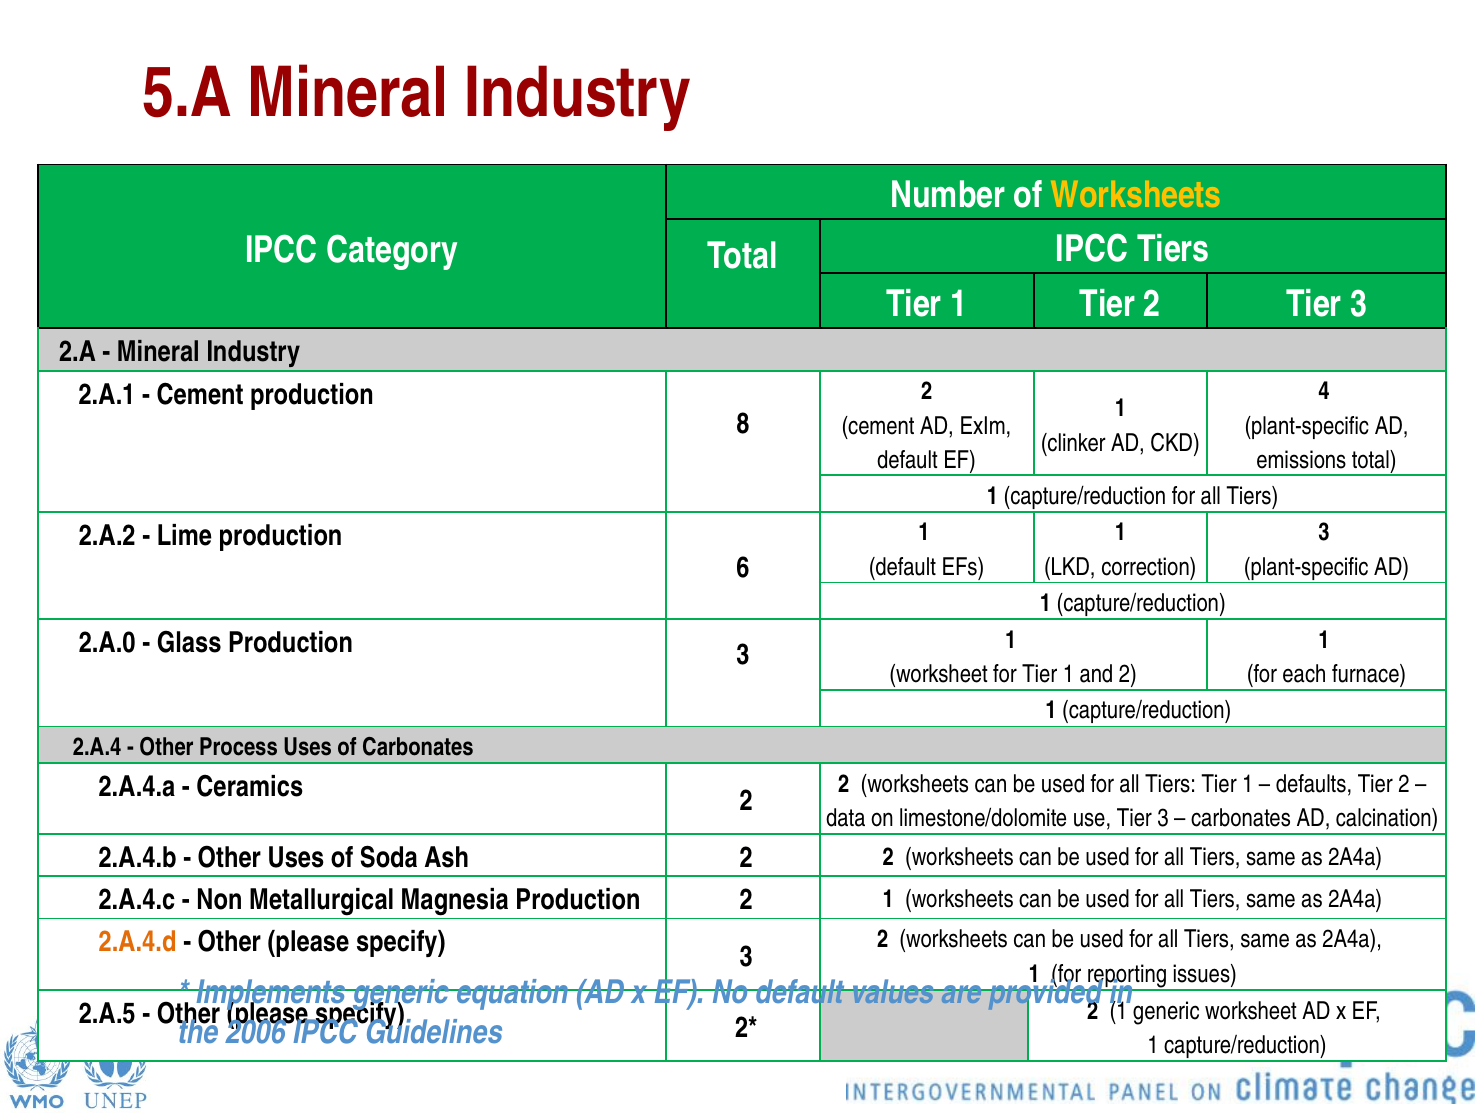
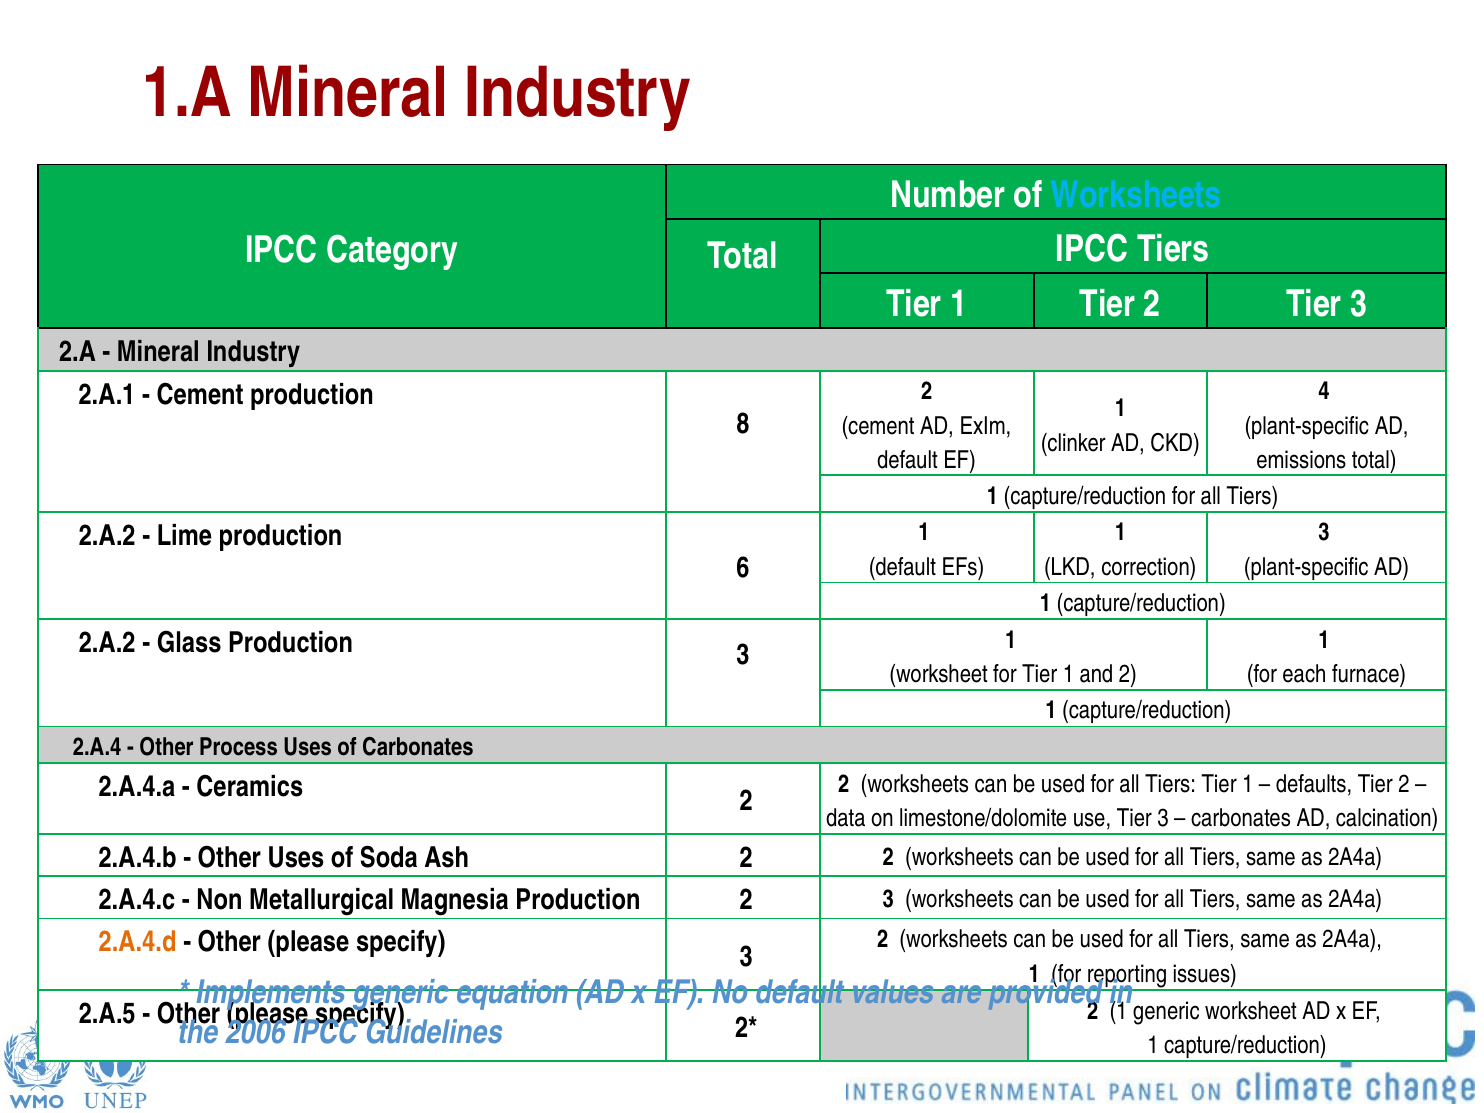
5.A: 5.A -> 1.A (187, 93)
Worksheets colour: yellow -> light blue (1136, 195)
2.A.0: 2.A.0 -> 2.A.2 (107, 643)
Production 2 1: 1 -> 3 (888, 900)
